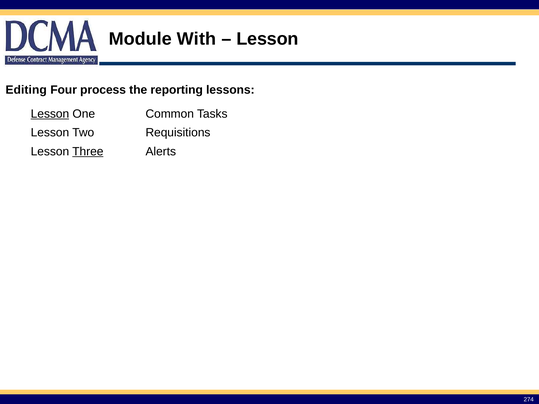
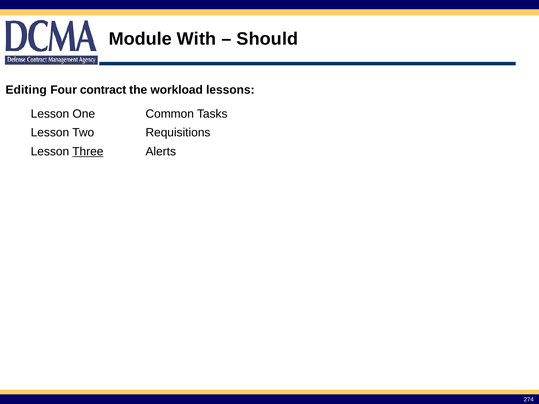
Lesson: Lesson -> Should (267, 39)
process: process -> contract (103, 90)
reporting: reporting -> workload (177, 90)
Lesson underline: present -> none (50, 114)
